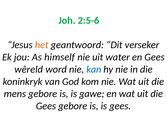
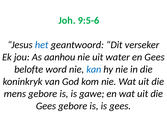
2:5-6: 2:5-6 -> 9:5-6 (89, 20)
het colour: orange -> blue (42, 45)
himself: himself -> aanhou (60, 57)
wêreld: wêreld -> belofte (29, 69)
